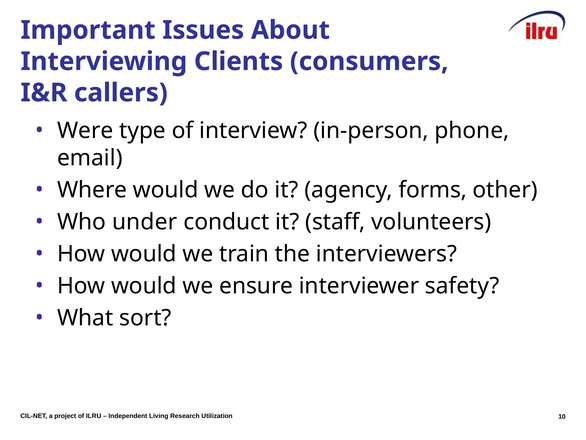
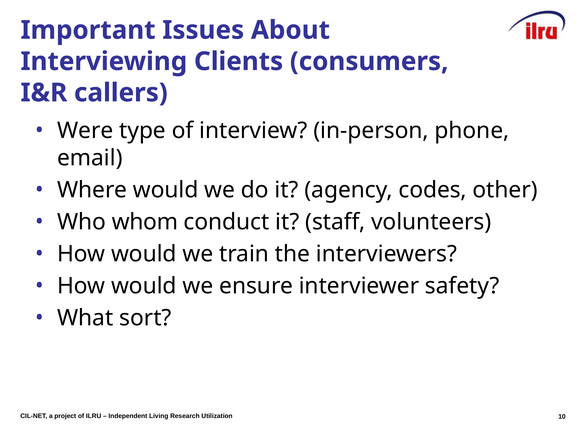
forms: forms -> codes (433, 190)
under: under -> whom (145, 222)
